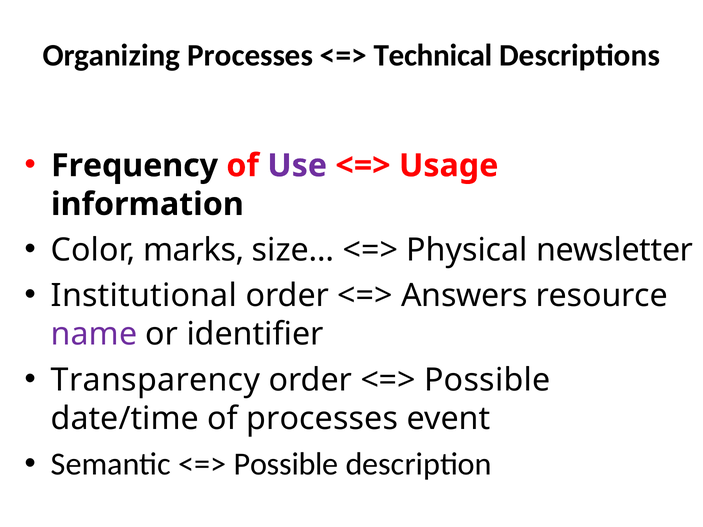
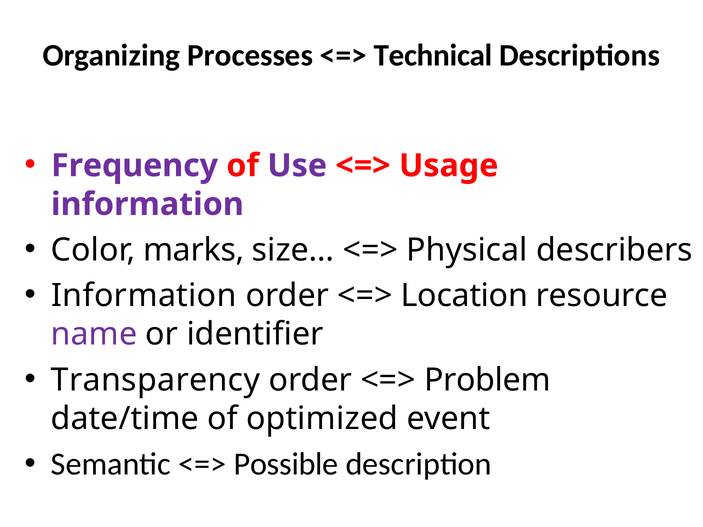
Frequency colour: black -> purple (135, 166)
information colour: black -> purple (147, 204)
newsletter: newsletter -> describers (614, 250)
Institutional: Institutional -> Information (144, 296)
Answers: Answers -> Location (464, 296)
Possible: Possible -> Problem (488, 380)
of processes: processes -> optimized (322, 419)
